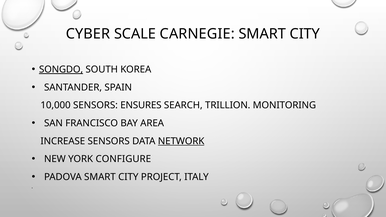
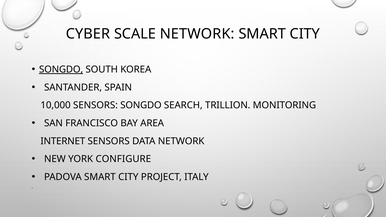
SCALE CARNEGIE: CARNEGIE -> NETWORK (197, 34)
SENSORS ENSURES: ENSURES -> SONGDO (141, 105)
INCREASE: INCREASE -> INTERNET (63, 141)
NETWORK underline: present -> none (181, 141)
